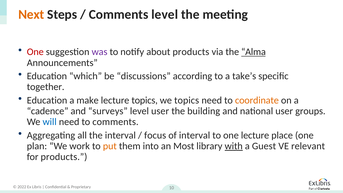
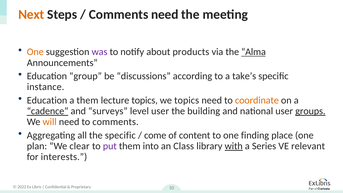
Comments level: level -> need (165, 14)
One colour: red -> orange (35, 52)
which: which -> group (86, 76)
together: together -> instance (46, 87)
a make: make -> them (87, 100)
cadence underline: none -> present (48, 111)
groups underline: none -> present (310, 111)
will colour: blue -> orange (50, 122)
the interval: interval -> specific (120, 135)
focus: focus -> come (155, 135)
of interval: interval -> content (195, 135)
one lecture: lecture -> finding (255, 135)
work: work -> clear (80, 146)
put colour: orange -> purple (110, 146)
Most: Most -> Class (184, 146)
Guest: Guest -> Series (264, 146)
for products: products -> interests (64, 157)
